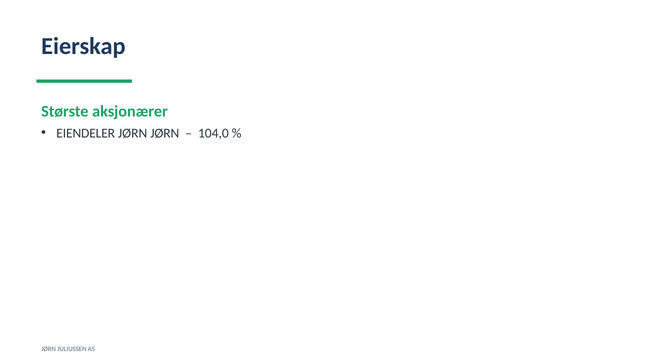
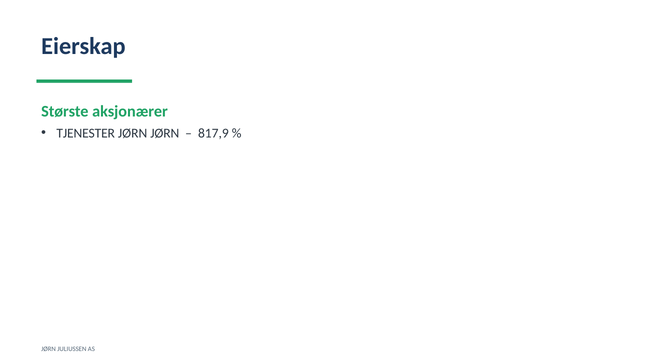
EIENDELER: EIENDELER -> TJENESTER (86, 133)
104,0: 104,0 -> 817,9 (213, 133)
